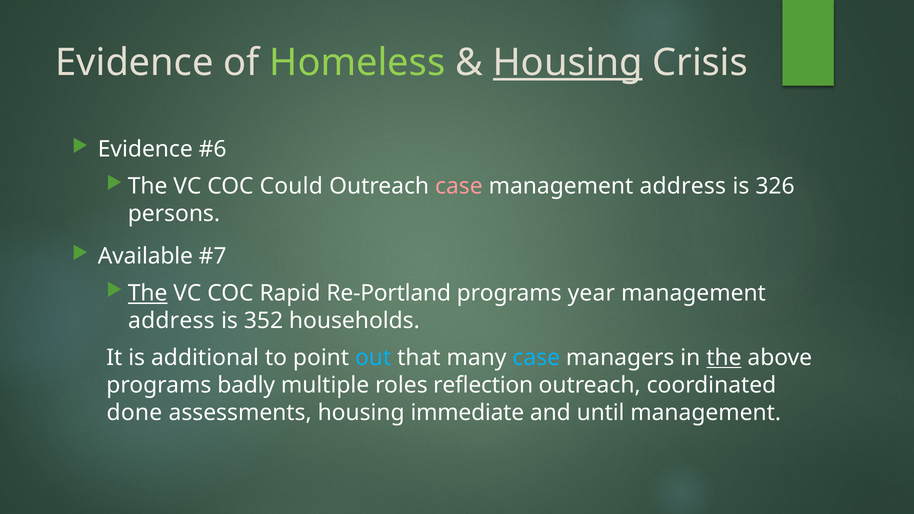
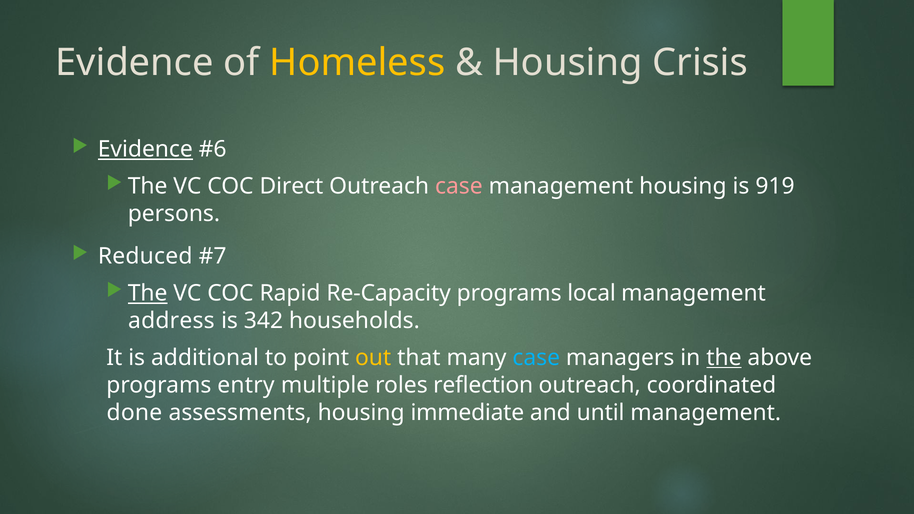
Homeless colour: light green -> yellow (357, 63)
Housing underline: present -> none (568, 63)
Evidence underline: none -> present (145, 149)
Could: Could -> Direct (291, 186)
address: address -> housing (683, 186)
326: 326 -> 919 (775, 186)
Available: Available -> Reduced (145, 256)
Re-Portland: Re-Portland -> Re-Capacity (389, 293)
year: year -> local (592, 293)
352: 352 -> 342 (263, 321)
out colour: light blue -> yellow (373, 358)
badly: badly -> entry (246, 385)
